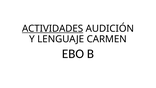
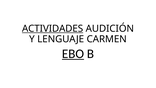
EBO underline: none -> present (73, 54)
